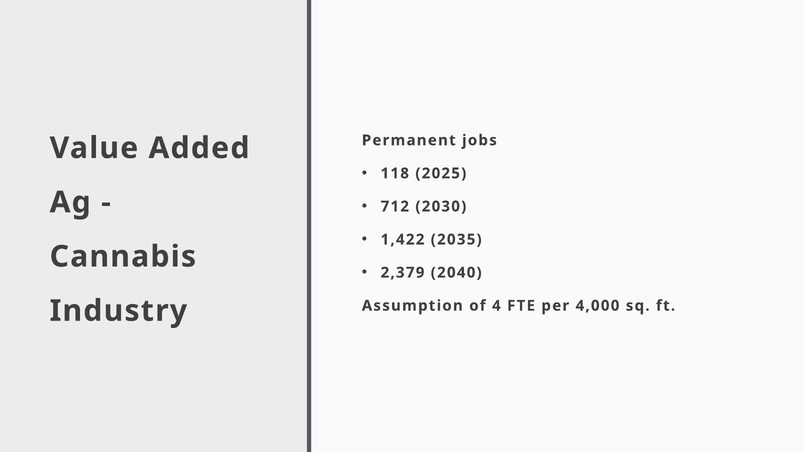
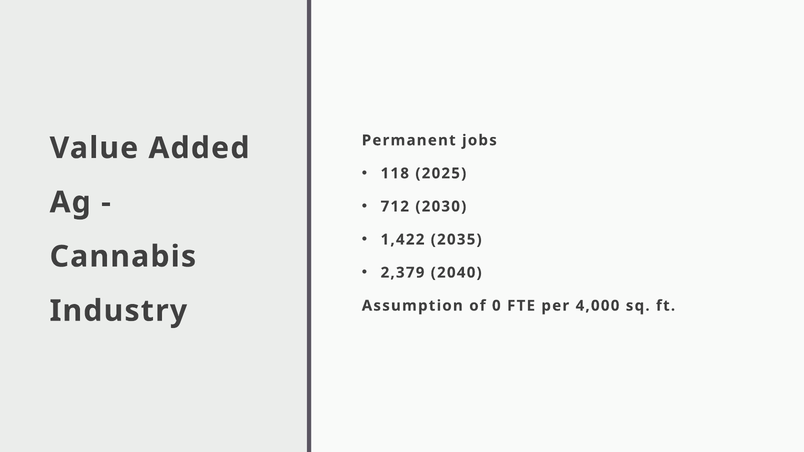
4: 4 -> 0 (496, 306)
